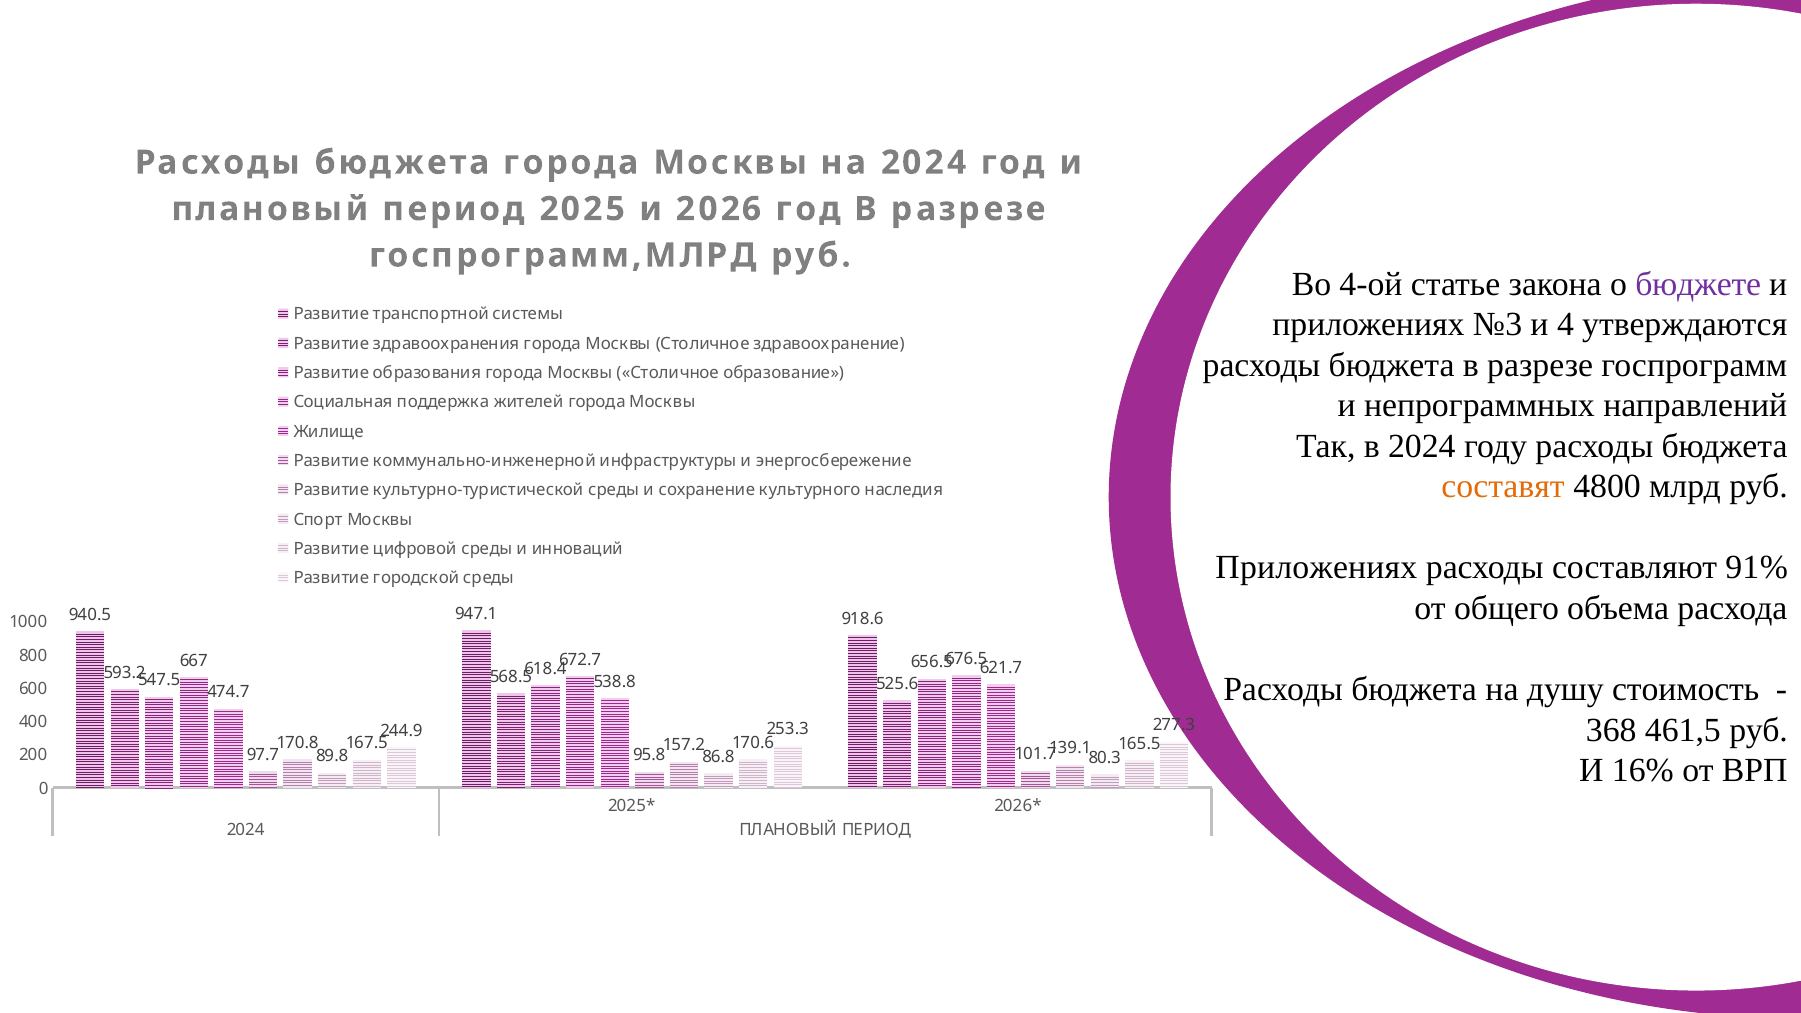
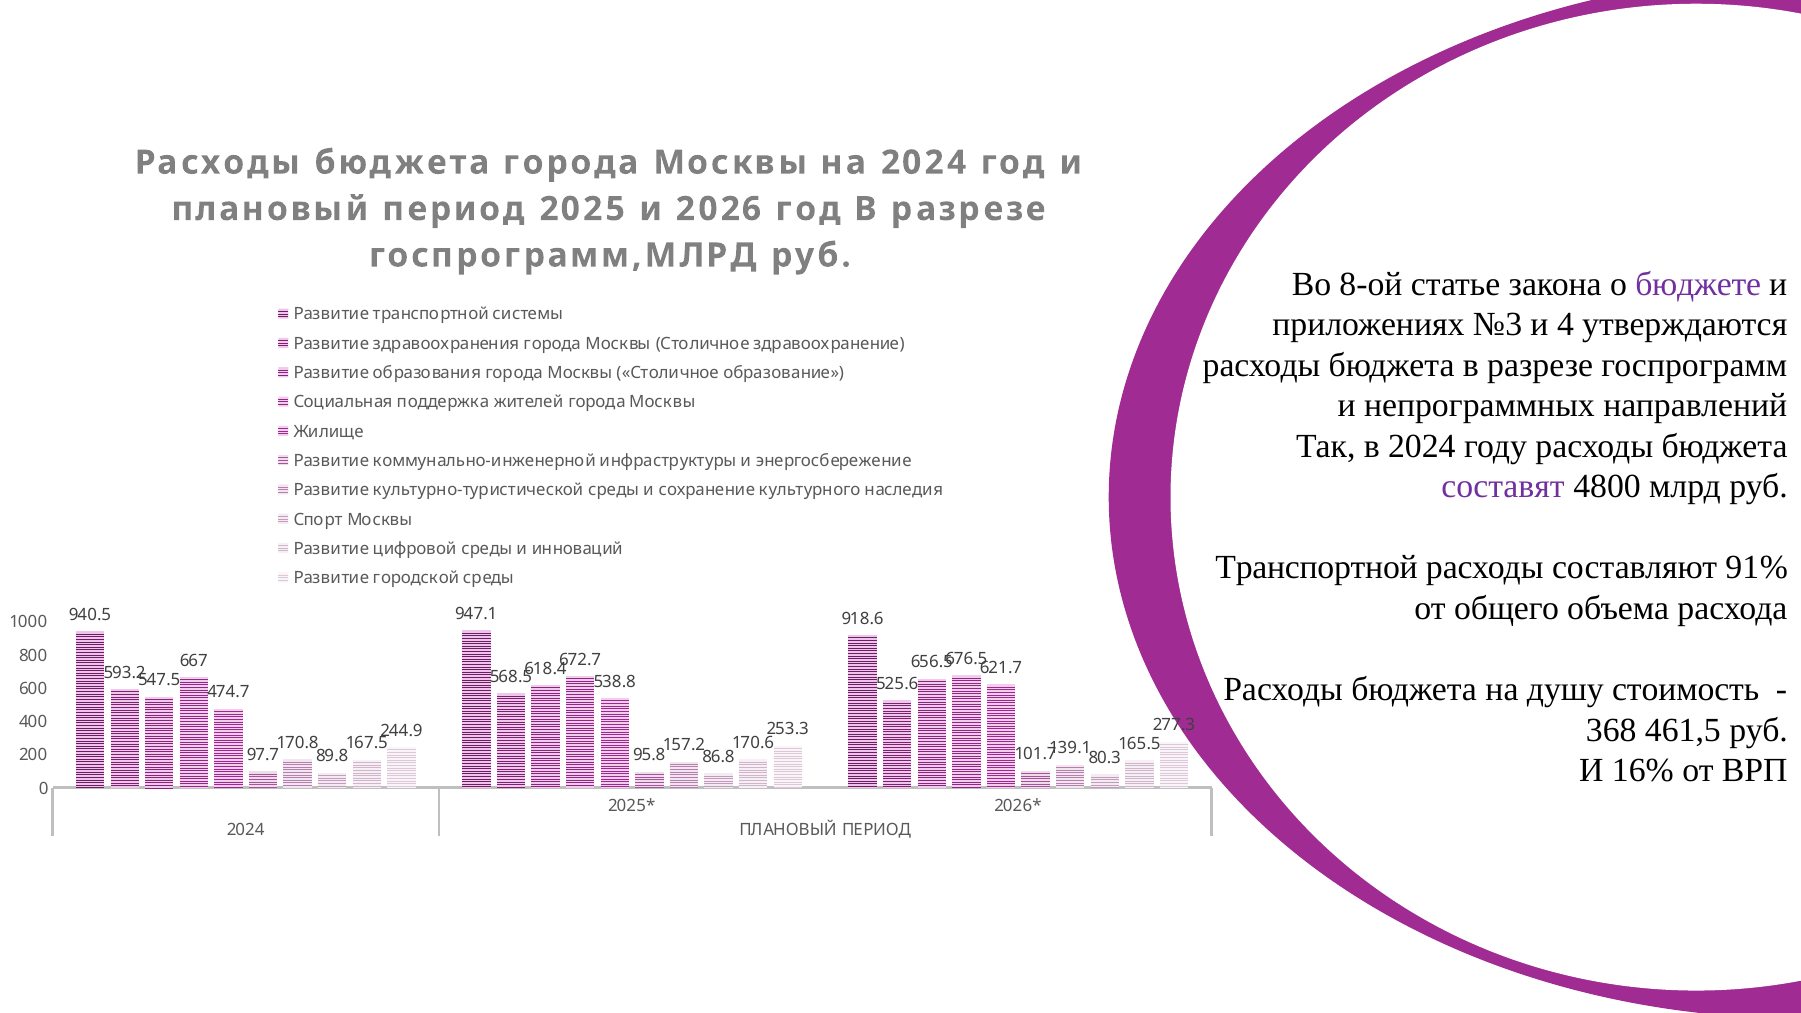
4-ой: 4-ой -> 8-ой (1371, 284)
составят colour: orange -> purple (1503, 487)
Приложениях: Приложениях -> Транспортной (1317, 568)
